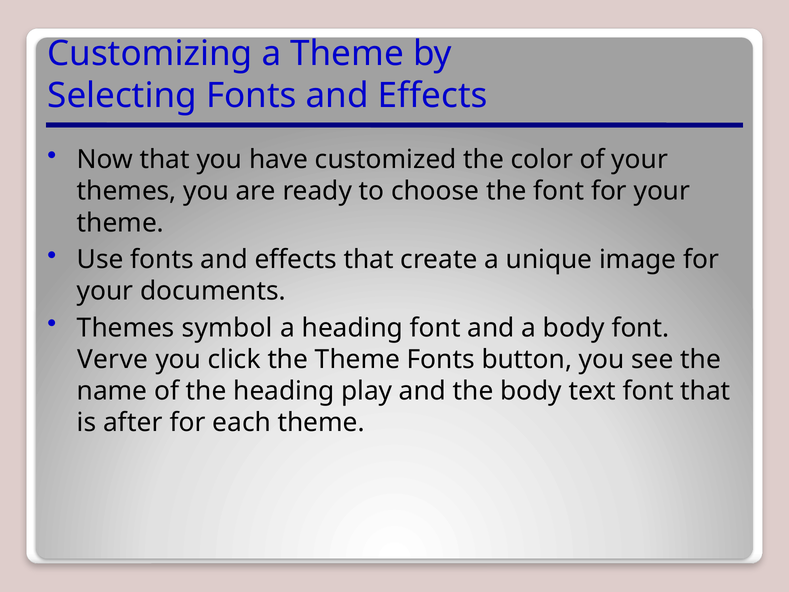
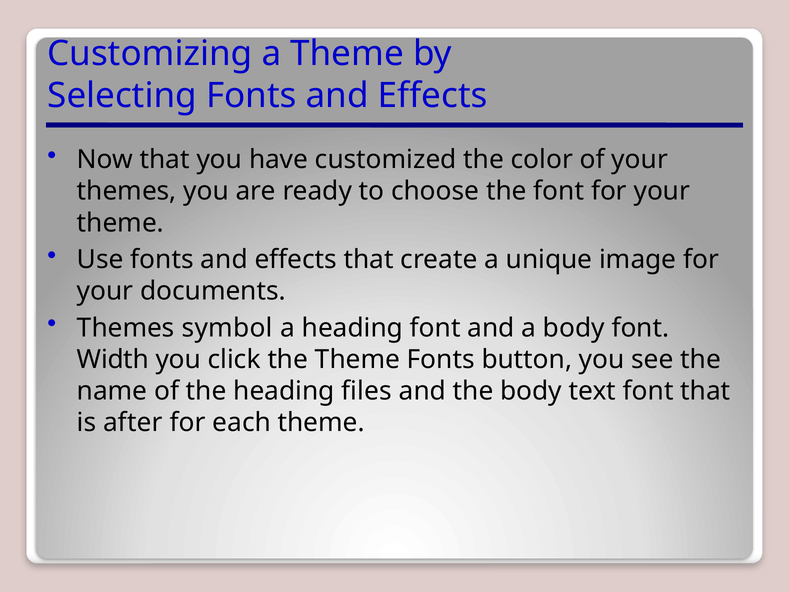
Verve: Verve -> Width (113, 360)
play: play -> files (367, 391)
